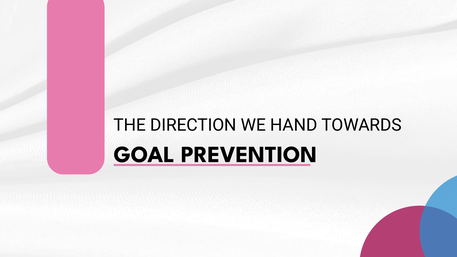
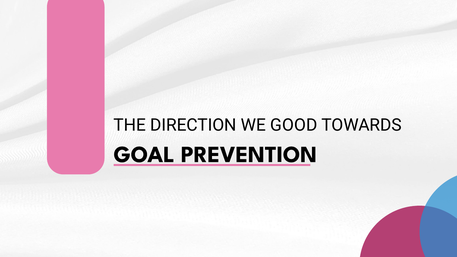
HAND: HAND -> GOOD (294, 125)
